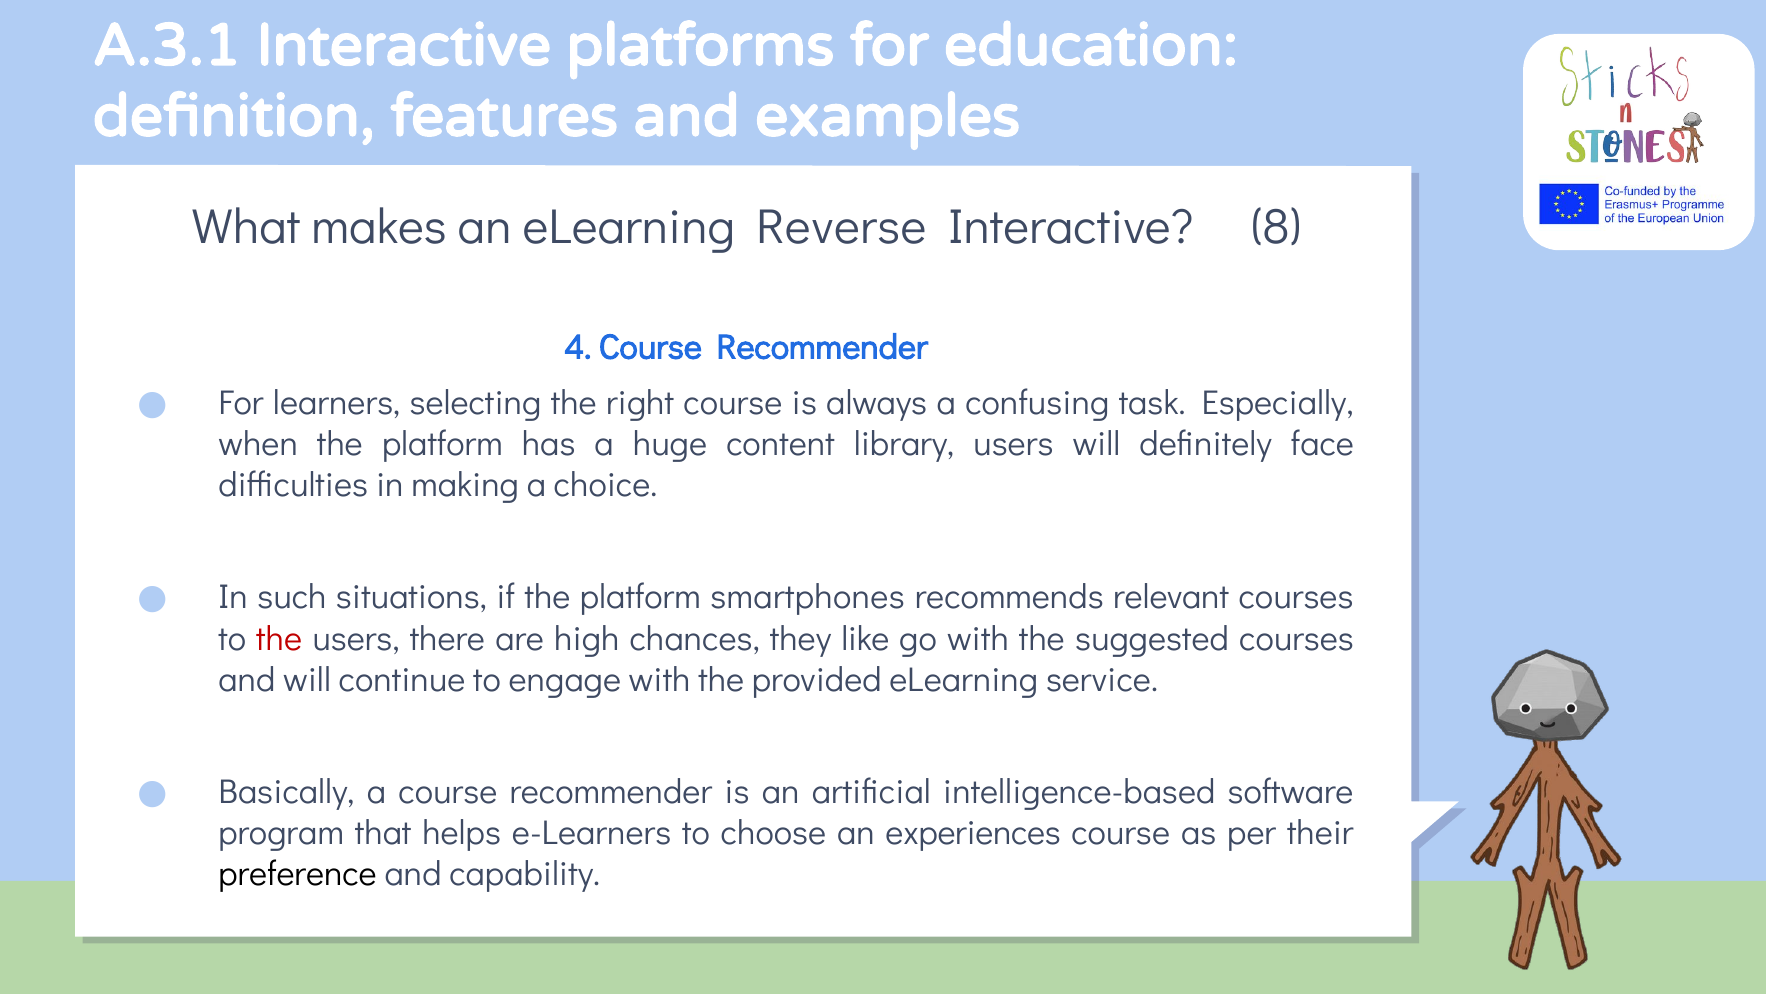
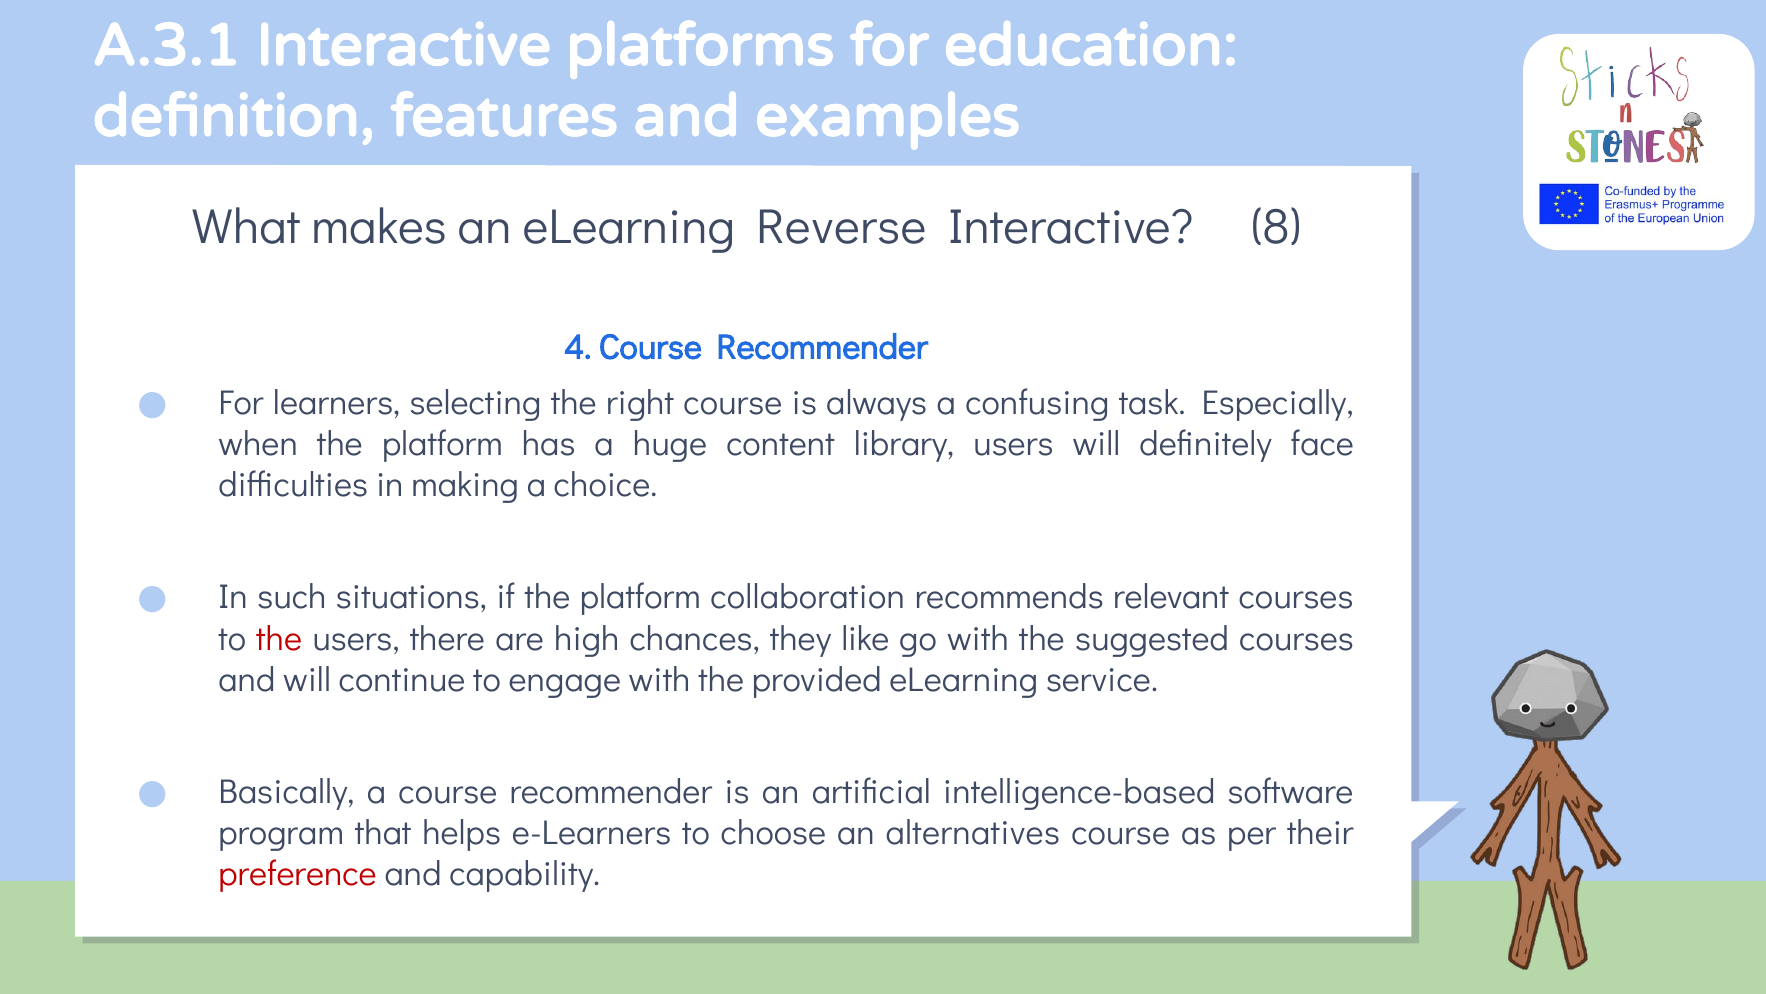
smartphones: smartphones -> collaboration (808, 597)
experiences: experiences -> alternatives (973, 833)
preference colour: black -> red (298, 874)
